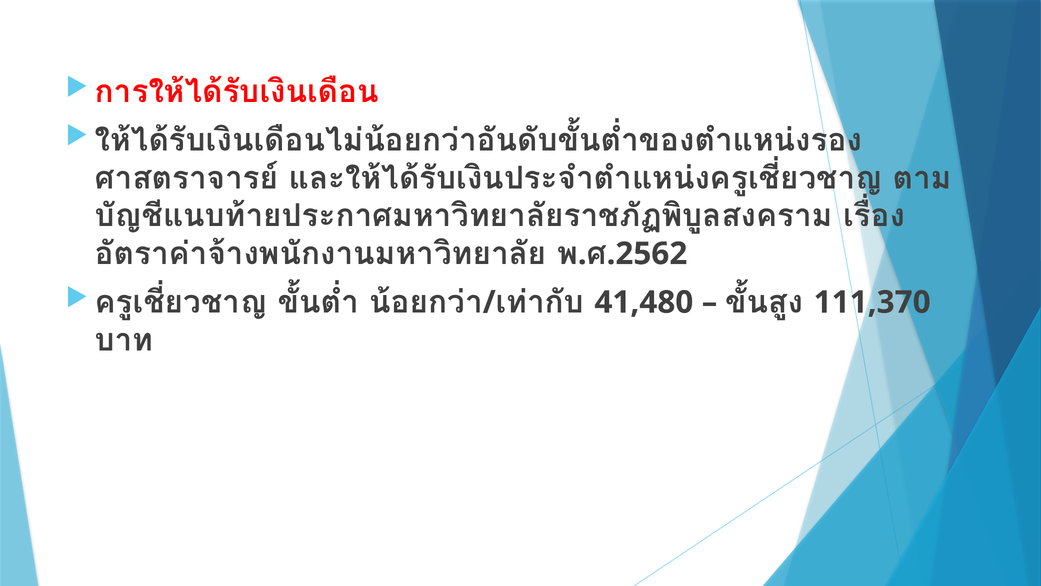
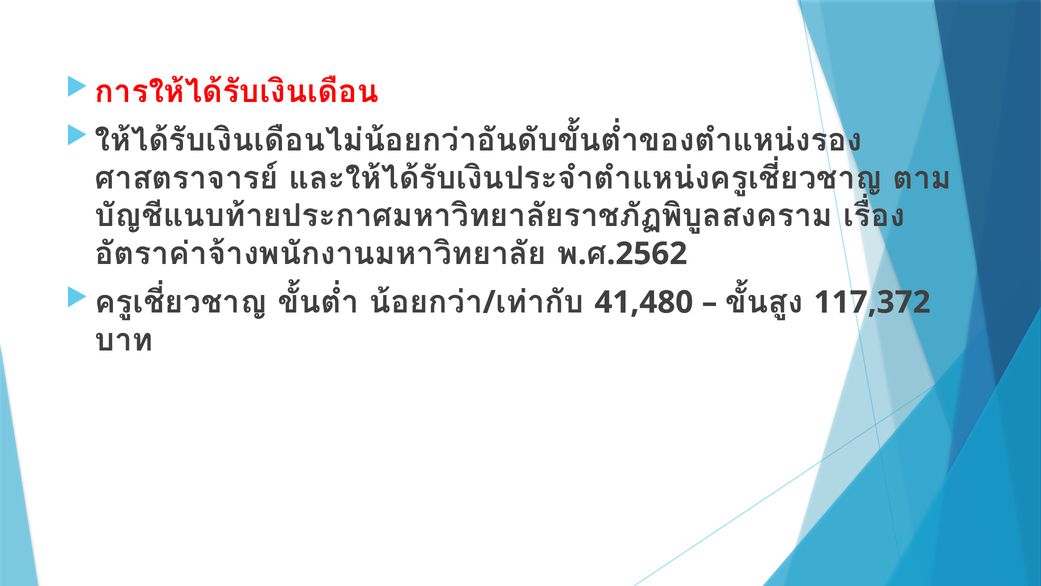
111,370: 111,370 -> 117,372 (872, 302)
